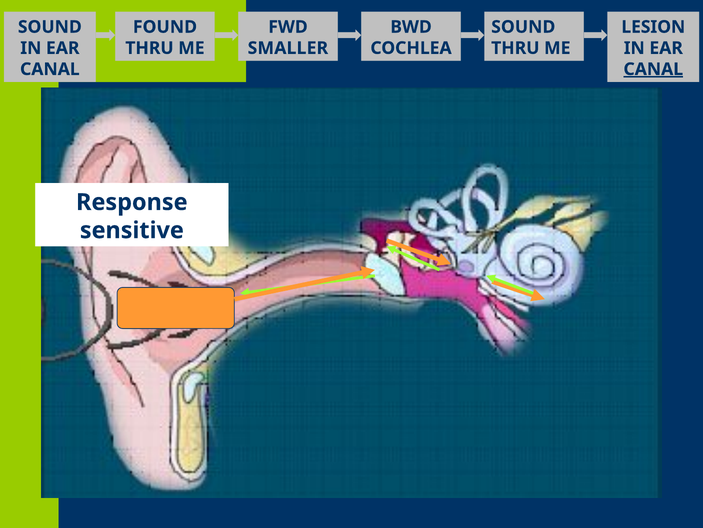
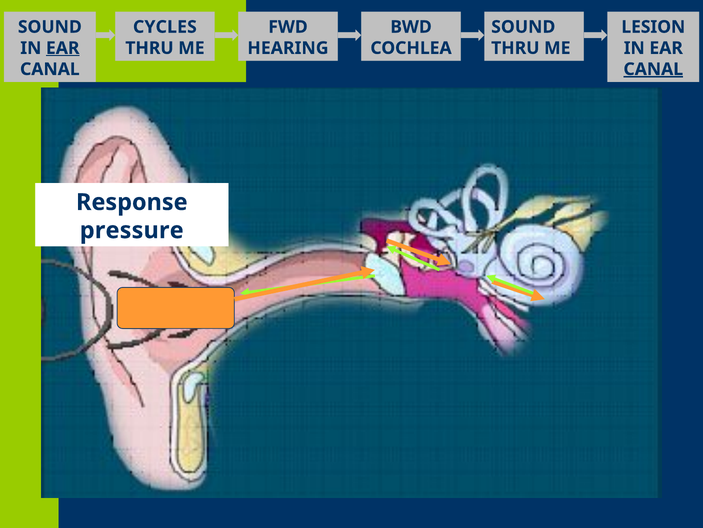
FOUND: FOUND -> CYCLES (165, 27)
EAR underline: none -> present (63, 48)
SMALLER: SMALLER -> HEARING (288, 48)
sensitive: sensitive -> pressure (132, 230)
